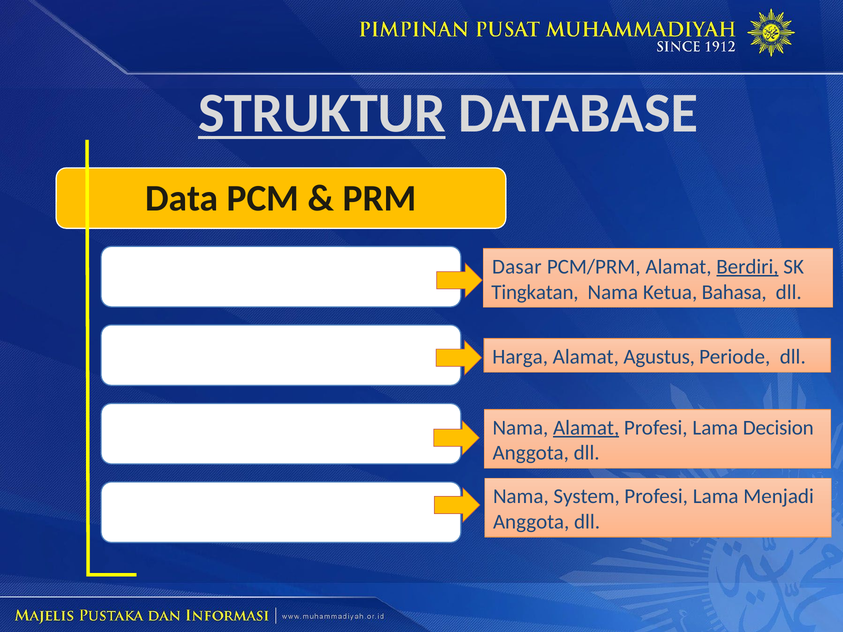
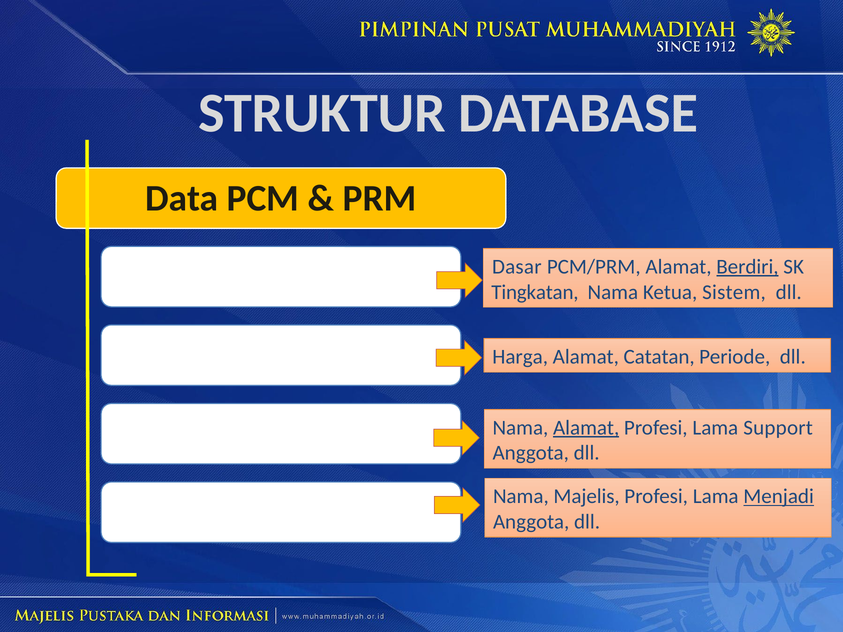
STRUKTUR underline: present -> none (322, 113)
Bahasa: Bahasa -> Sistem (734, 292)
Agustus: Agustus -> Catatan (659, 357)
Decision: Decision -> Support (778, 428)
System: System -> Majelis (587, 497)
Menjadi underline: none -> present (779, 497)
